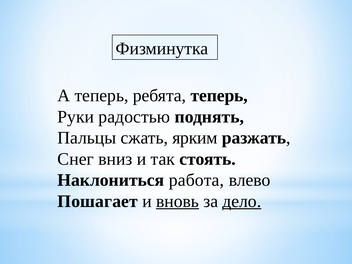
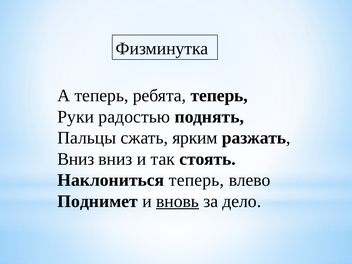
Снег: Снег -> Вниз (76, 159)
Наклониться работа: работа -> теперь (196, 180)
Пошагает: Пошагает -> Поднимет (98, 201)
дело underline: present -> none (242, 201)
